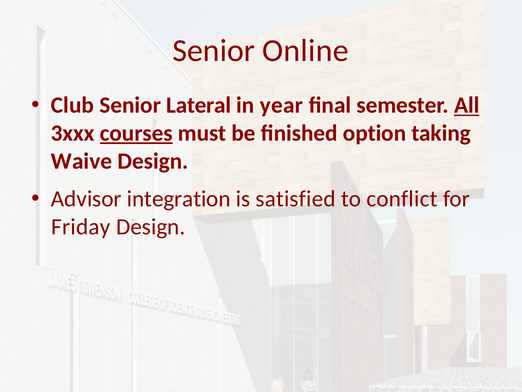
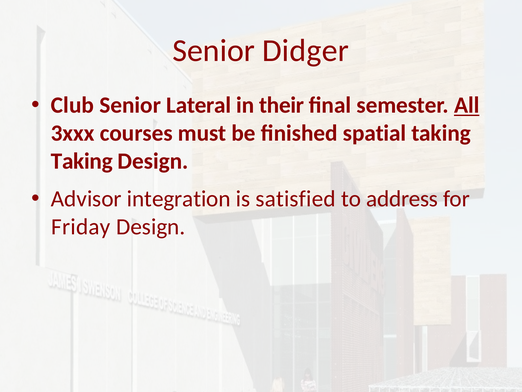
Online: Online -> Didger (306, 51)
year: year -> their (282, 105)
courses underline: present -> none (136, 133)
option: option -> spatial (375, 133)
Waive: Waive -> Taking (82, 161)
conflict: conflict -> address (402, 199)
